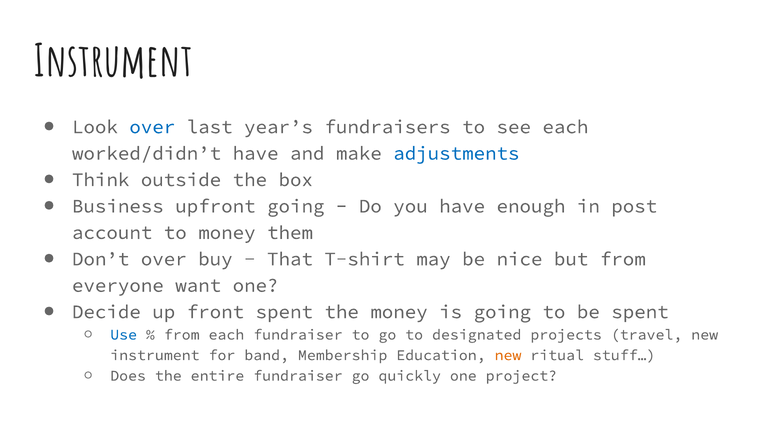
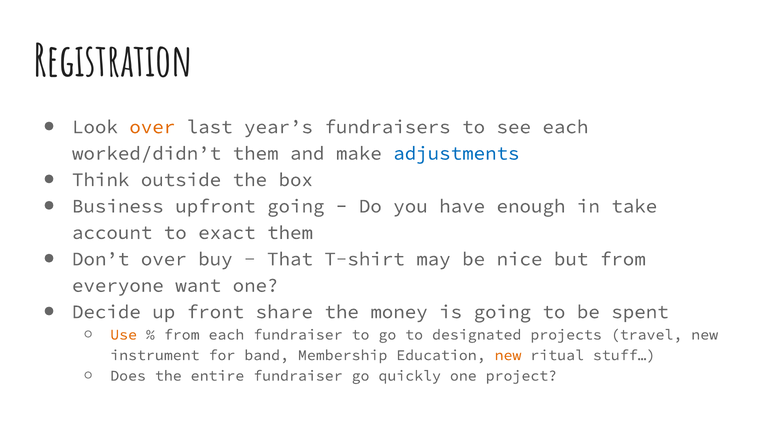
Instrument: Instrument -> Registration (113, 62)
over colour: blue -> orange (152, 127)
worked/didn’t have: have -> them (256, 153)
post: post -> take (634, 206)
to money: money -> exact (227, 232)
front spent: spent -> share (284, 311)
Use colour: blue -> orange (124, 334)
